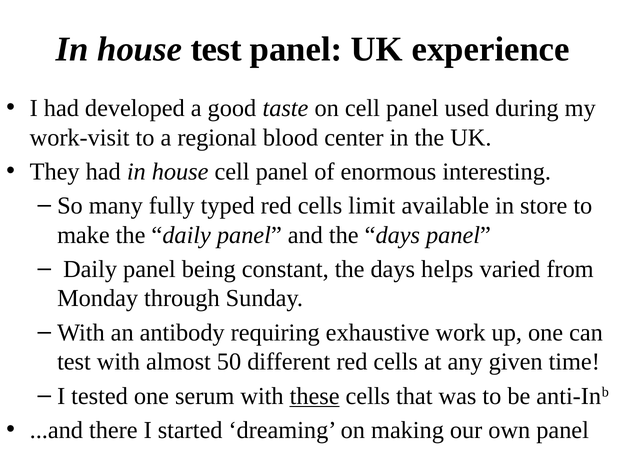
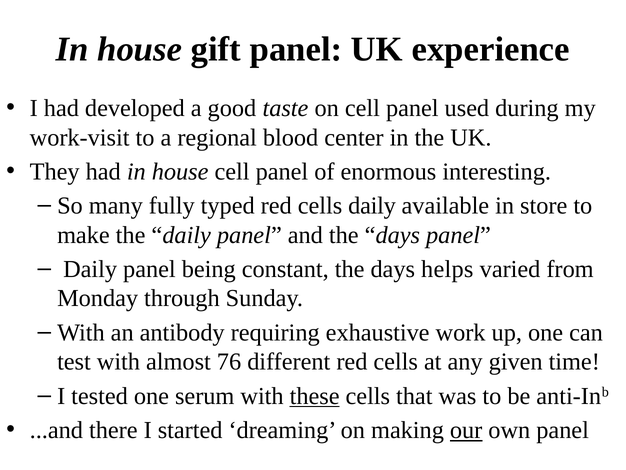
house test: test -> gift (216, 49)
cells limit: limit -> daily (372, 206)
50: 50 -> 76 (229, 361)
our underline: none -> present (466, 430)
